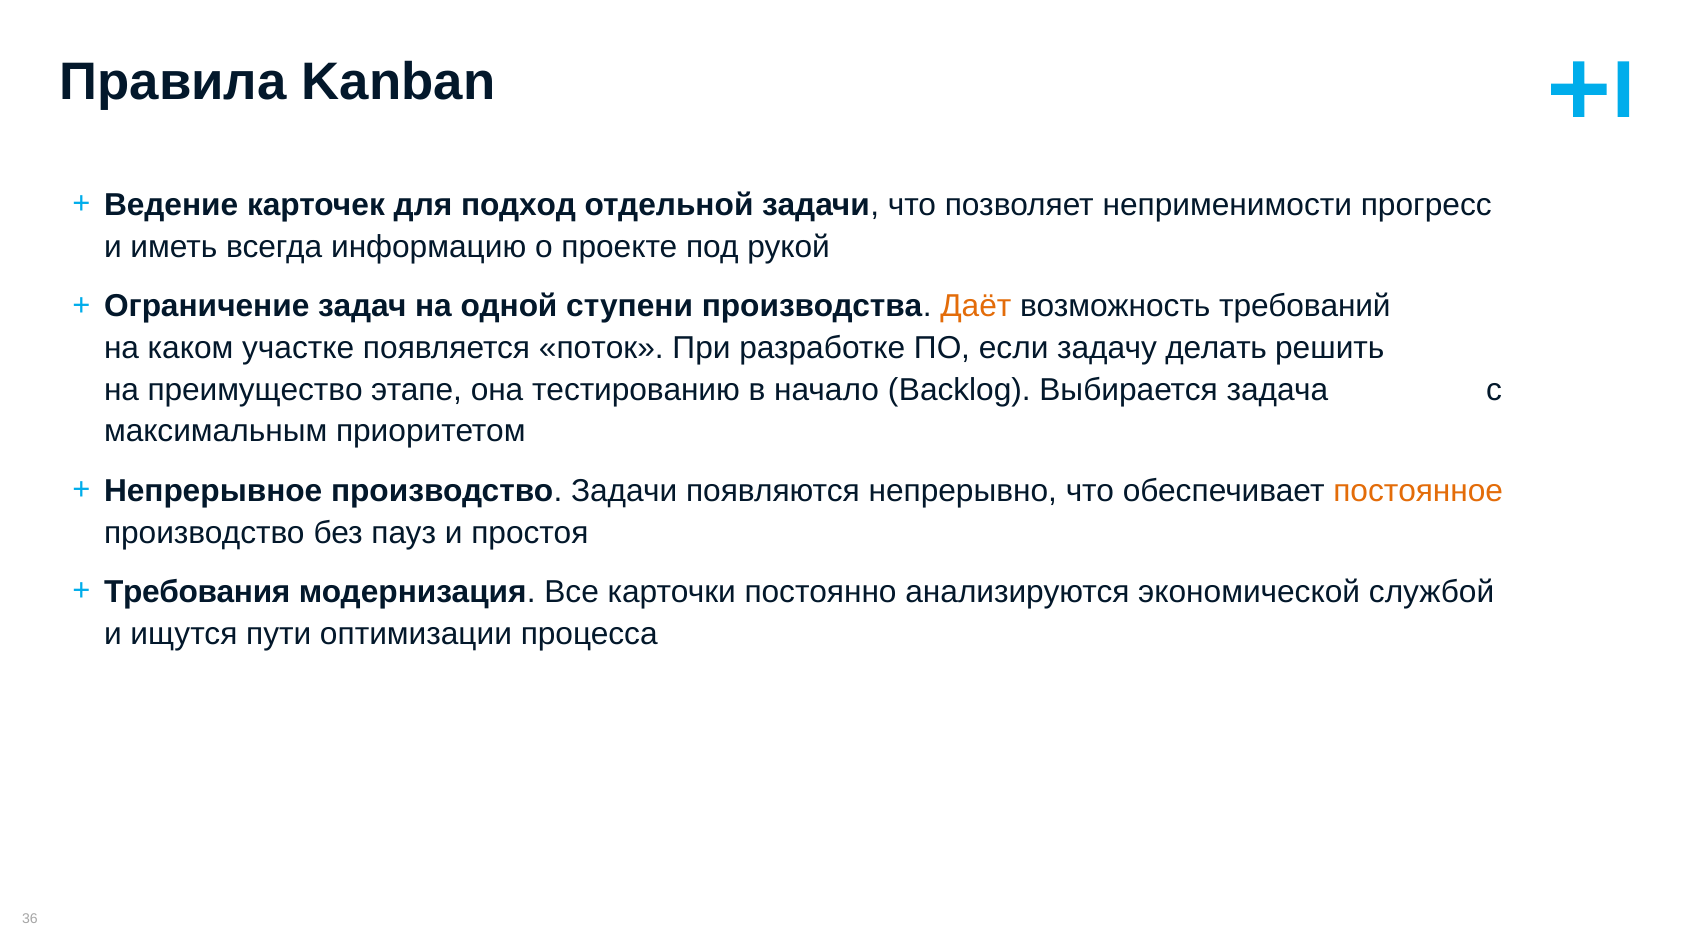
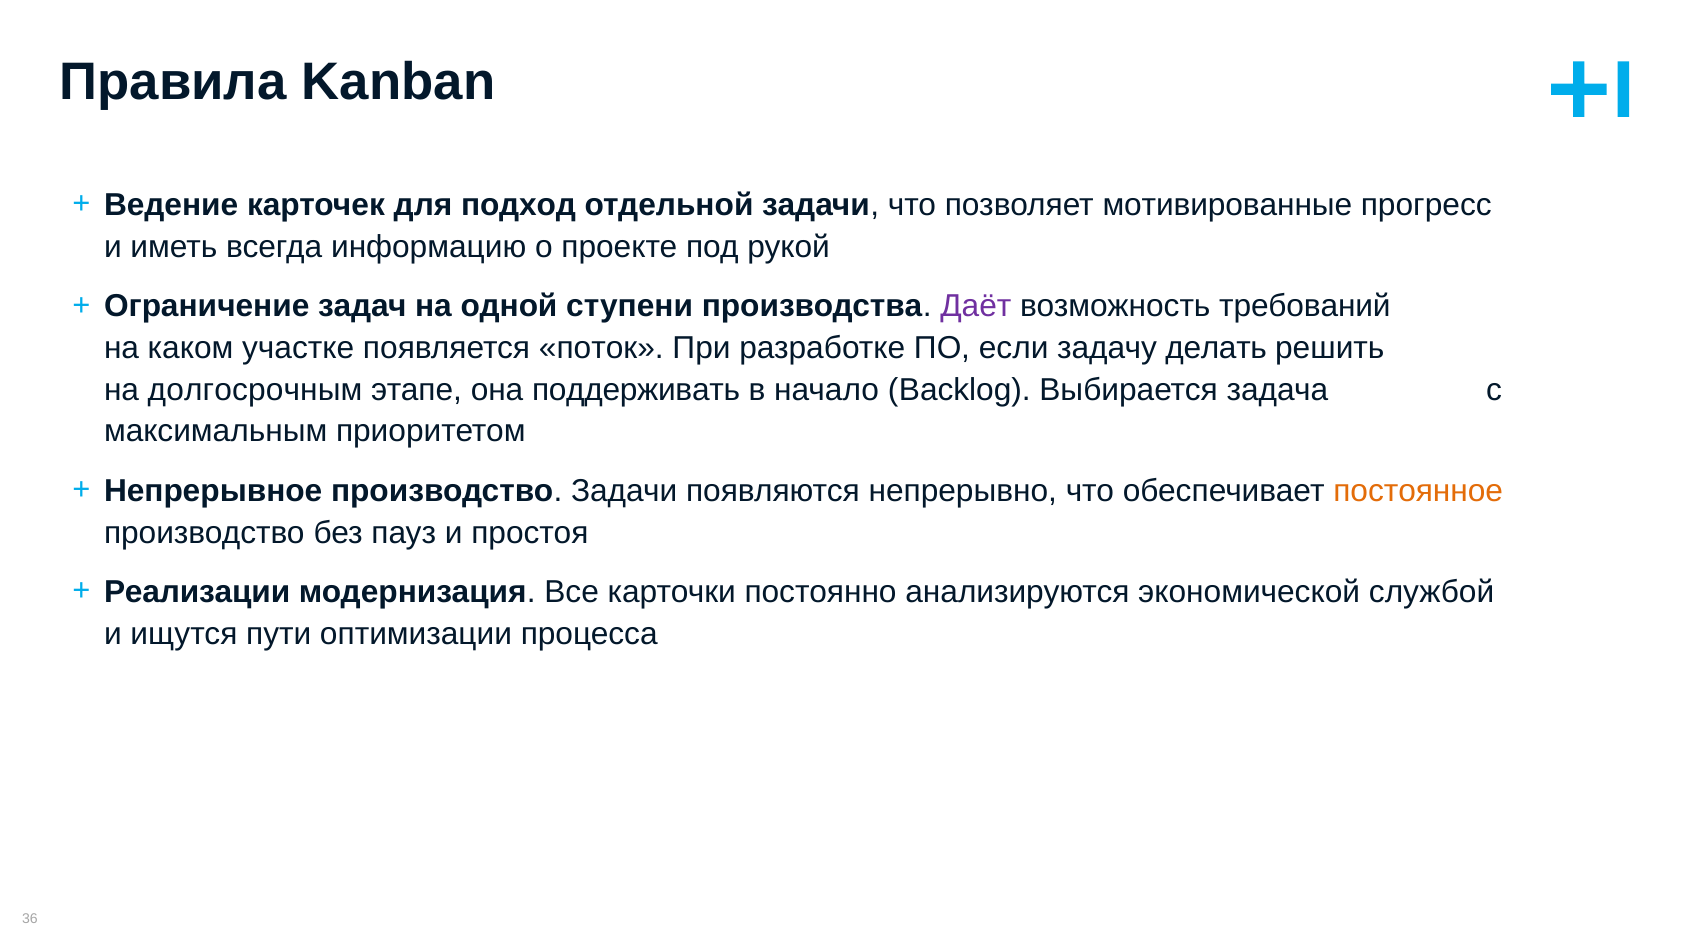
неприменимости: неприменимости -> мотивированные (1227, 205)
Даёт colour: orange -> purple (976, 306)
преимущество: преимущество -> долгосрочным (255, 390)
тестированию: тестированию -> поддерживать (636, 390)
Требования: Требования -> Реализации (197, 592)
